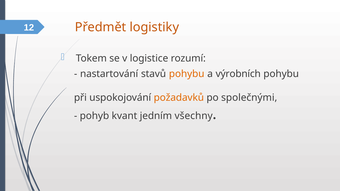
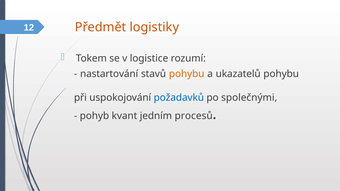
výrobních: výrobních -> ukazatelů (238, 74)
požadavků colour: orange -> blue (179, 98)
všechny: všechny -> procesů (194, 116)
